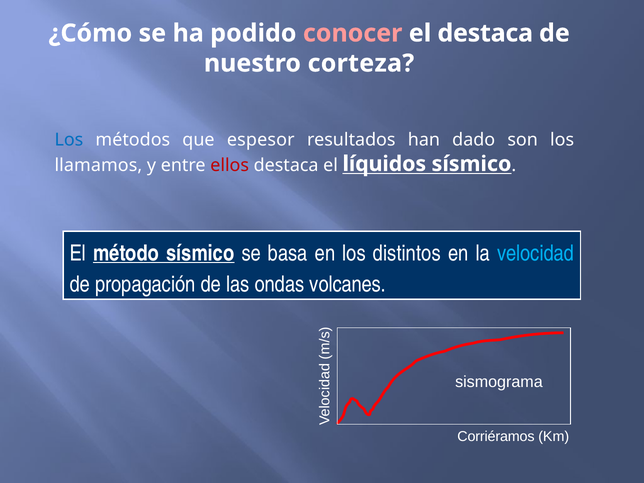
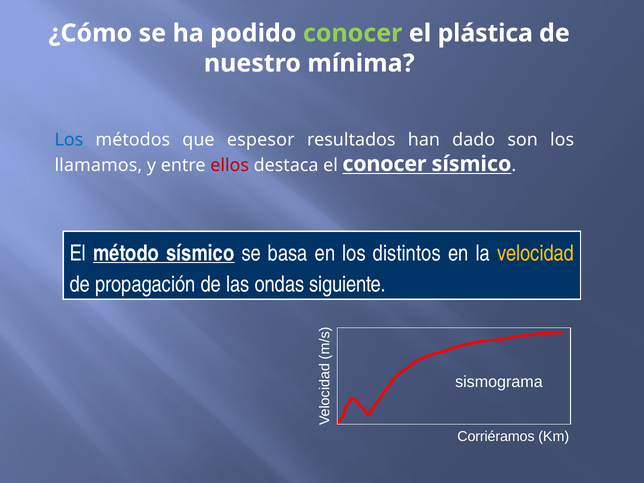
conocer colour: pink -> light green (353, 33)
el destaca: destaca -> plástica (485, 33)
corteza: corteza -> mínima (361, 63)
el líquidos: líquidos -> conocer (384, 164)
velocidad colour: light blue -> yellow (536, 253)
volcanes: volcanes -> siguiente (348, 284)
